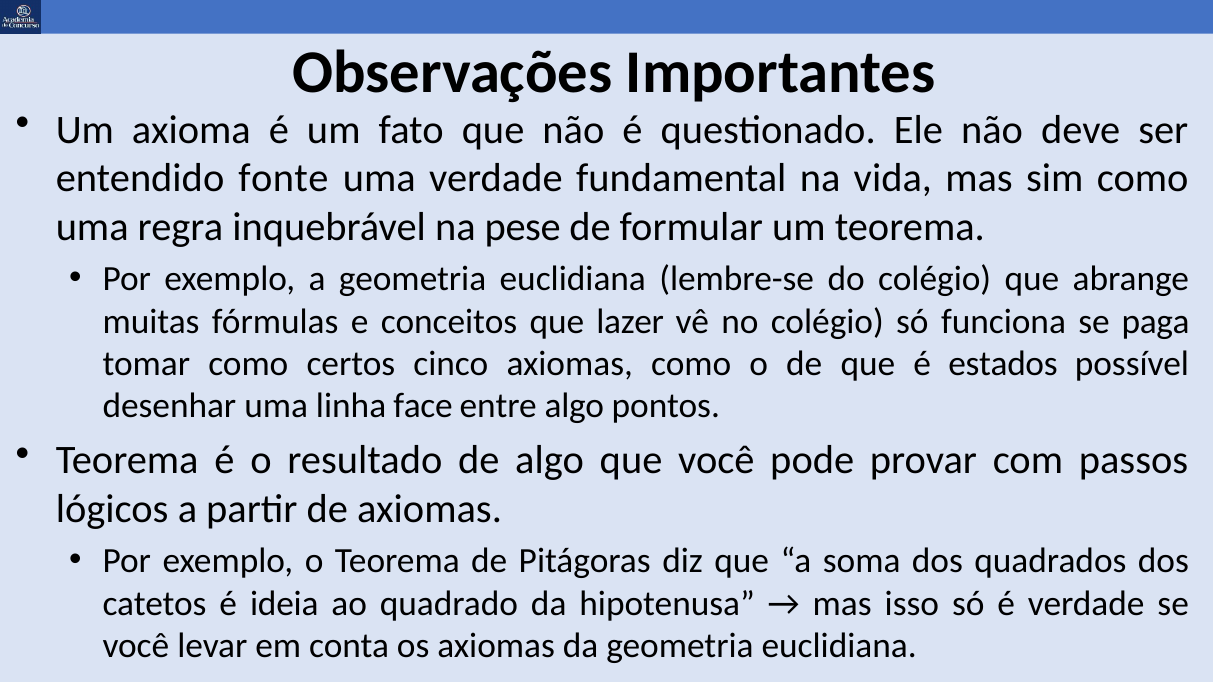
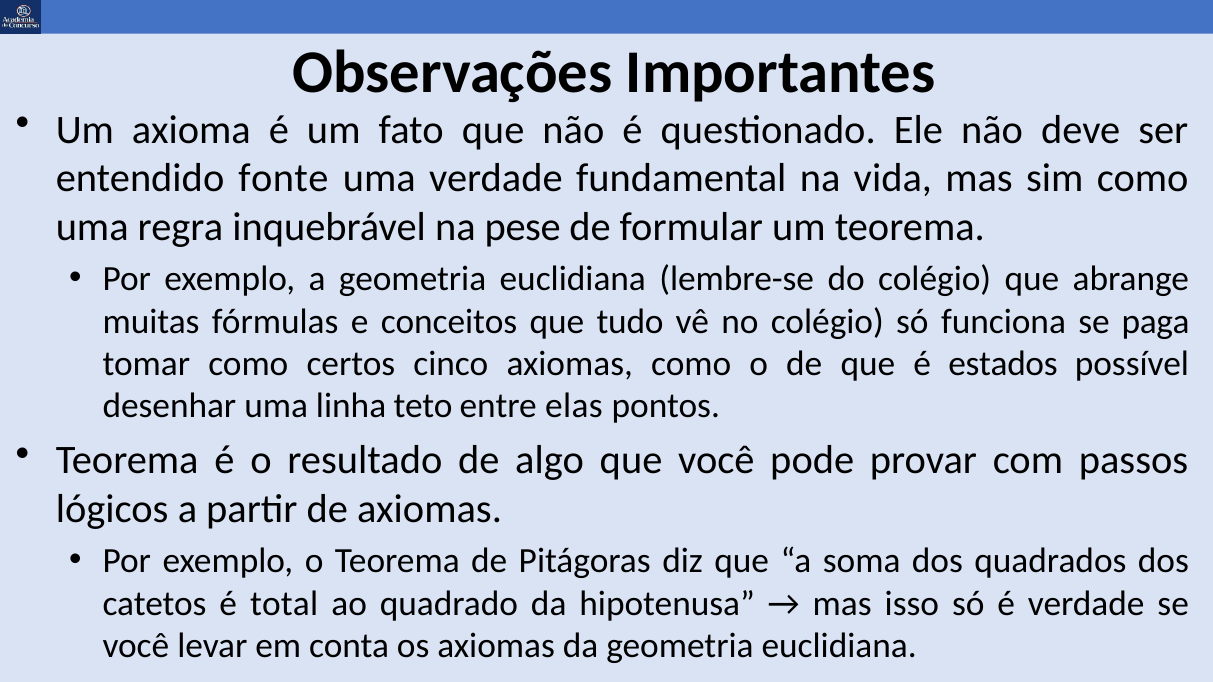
lazer: lazer -> tudo (630, 322)
face: face -> teto (423, 406)
entre algo: algo -> elas (574, 406)
ideia: ideia -> total (284, 604)
